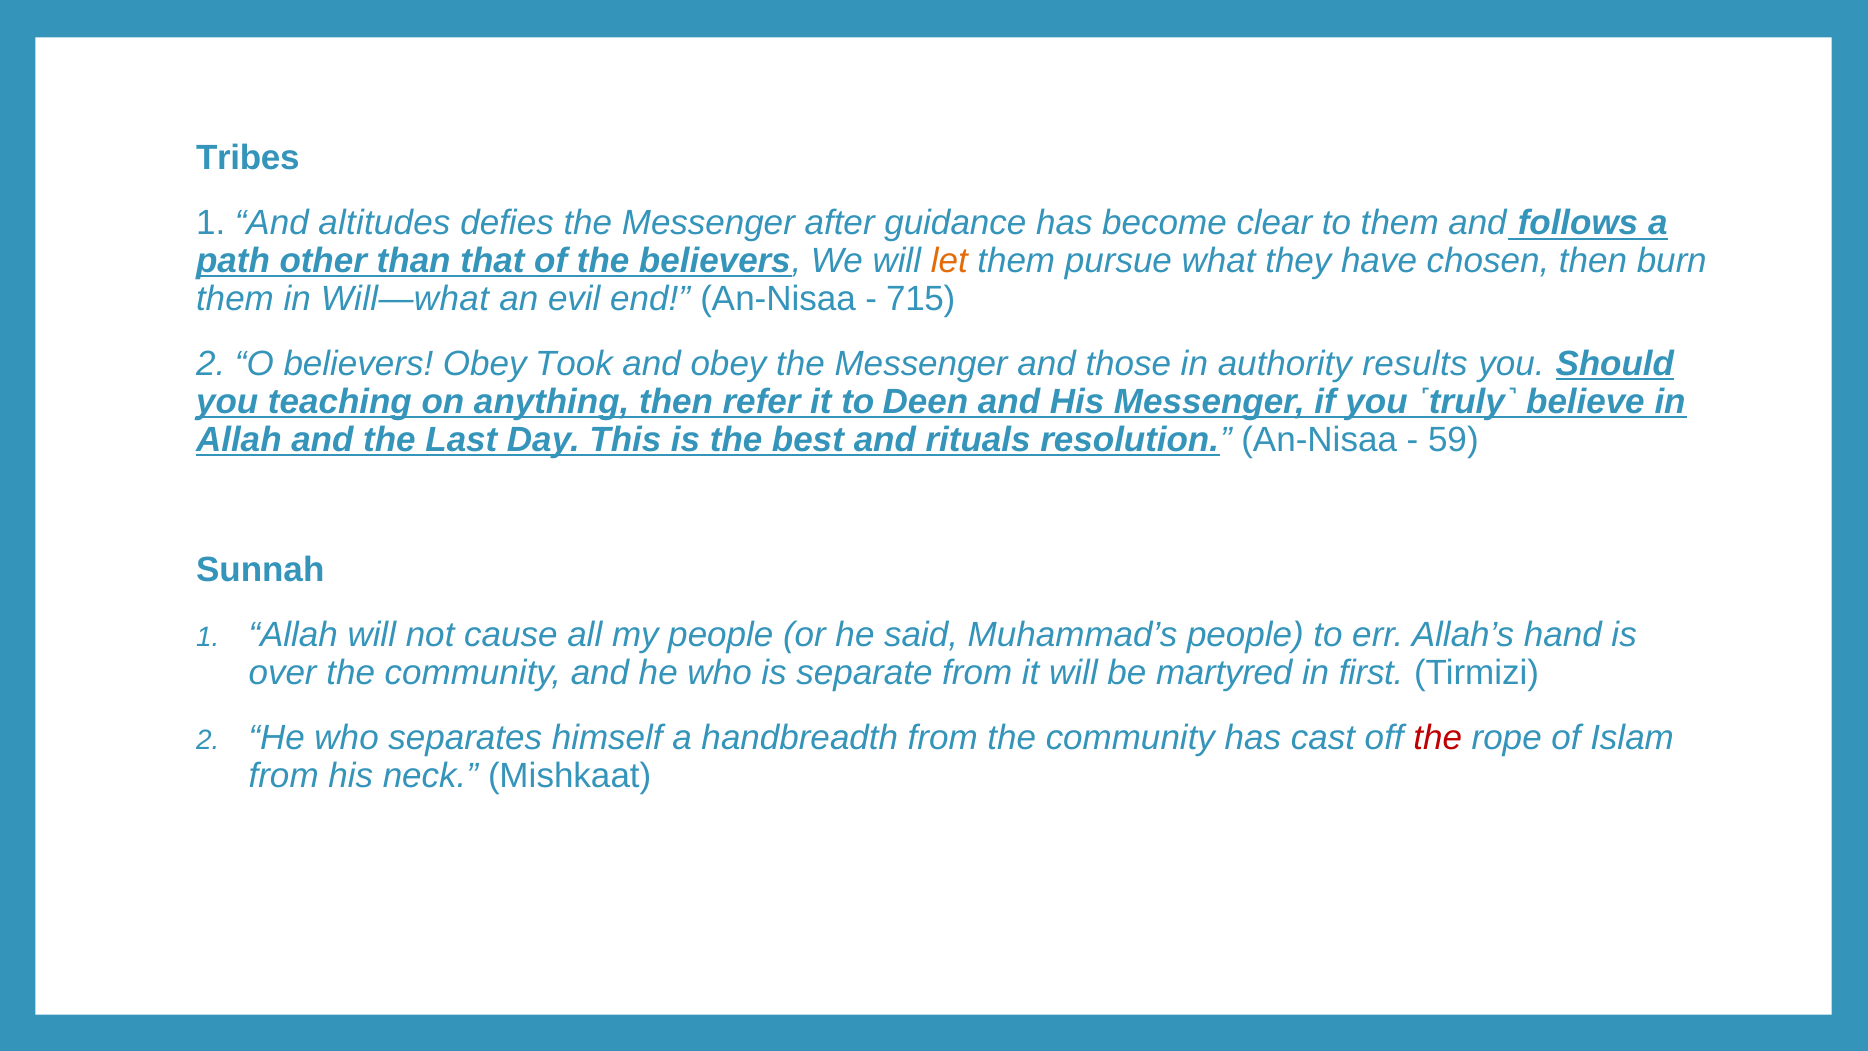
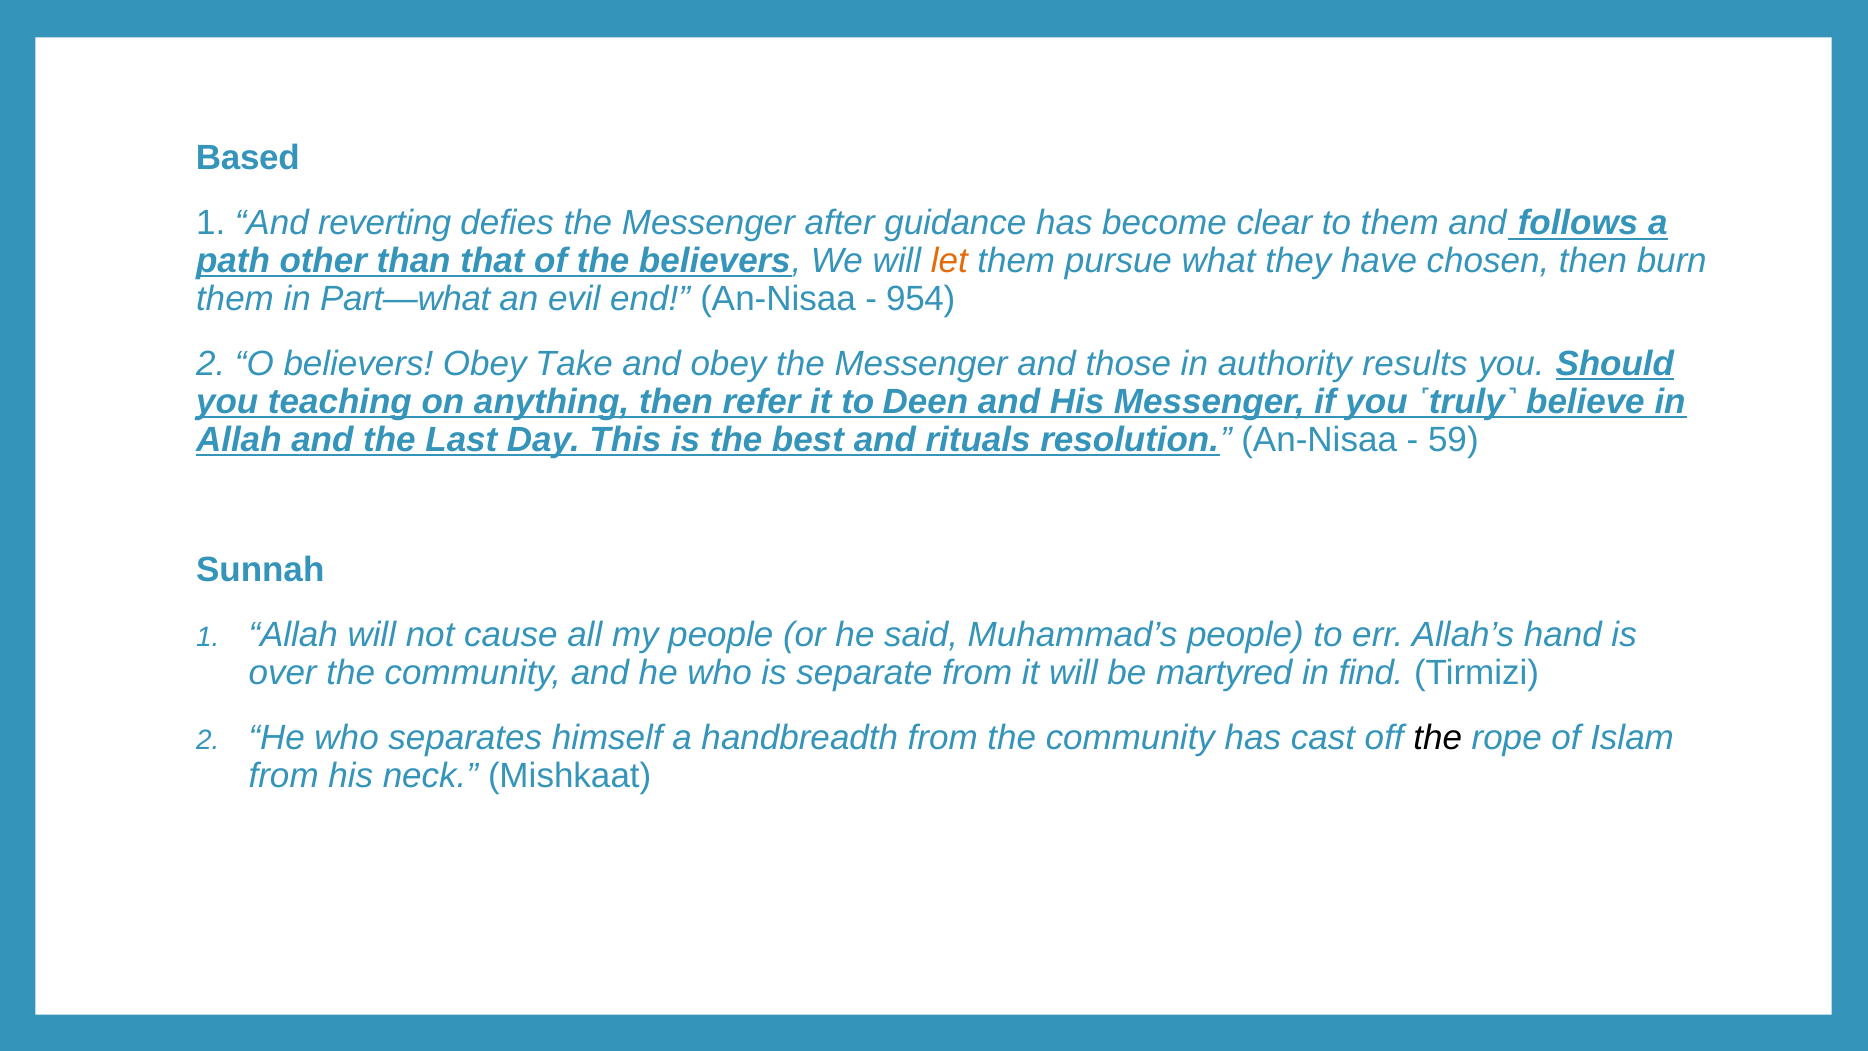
Tribes: Tribes -> Based (248, 158)
altitudes: altitudes -> reverting (385, 223)
Will—what: Will—what -> Part—what (405, 299)
715: 715 -> 954 (921, 299)
Took: Took -> Take (574, 364)
first: first -> find (1371, 672)
the colour: red -> black (1438, 738)
